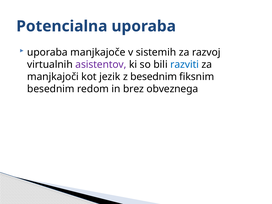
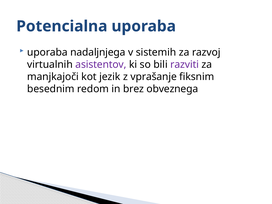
manjkajoče: manjkajoče -> nadaljnjega (98, 52)
razviti colour: blue -> purple (185, 64)
z besednim: besednim -> vprašanje (154, 77)
